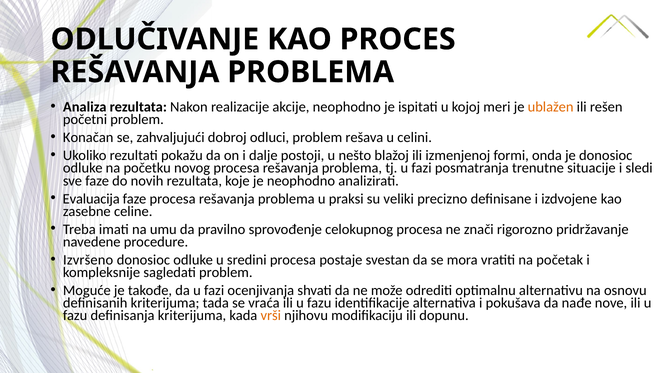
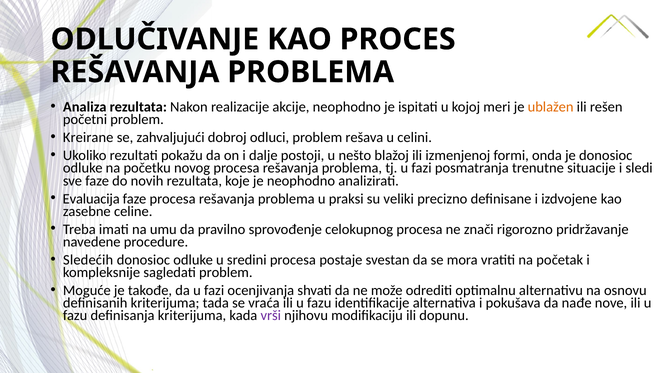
Konačan: Konačan -> Kreirane (88, 138)
Izvršeno: Izvršeno -> Sledećih (88, 260)
vrši colour: orange -> purple (271, 316)
